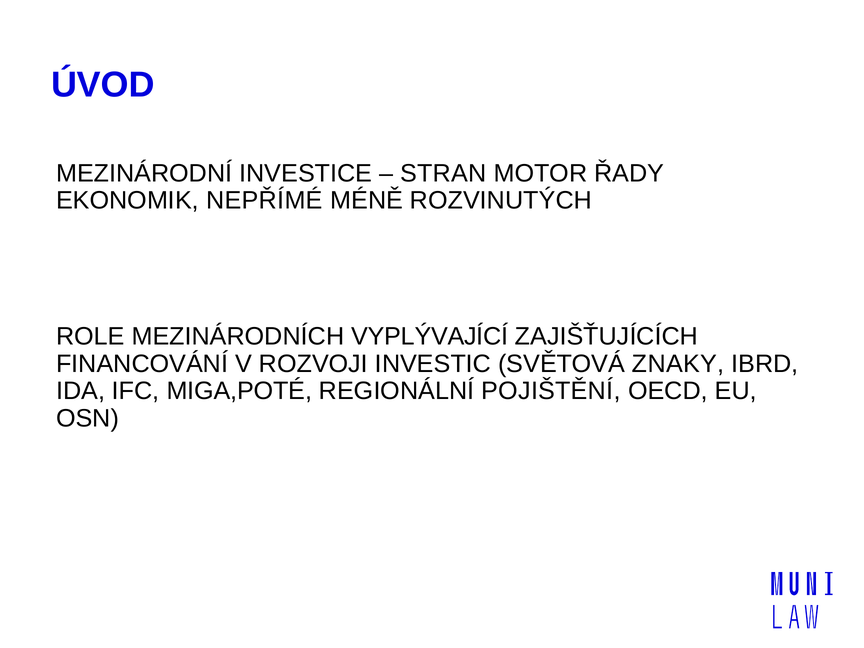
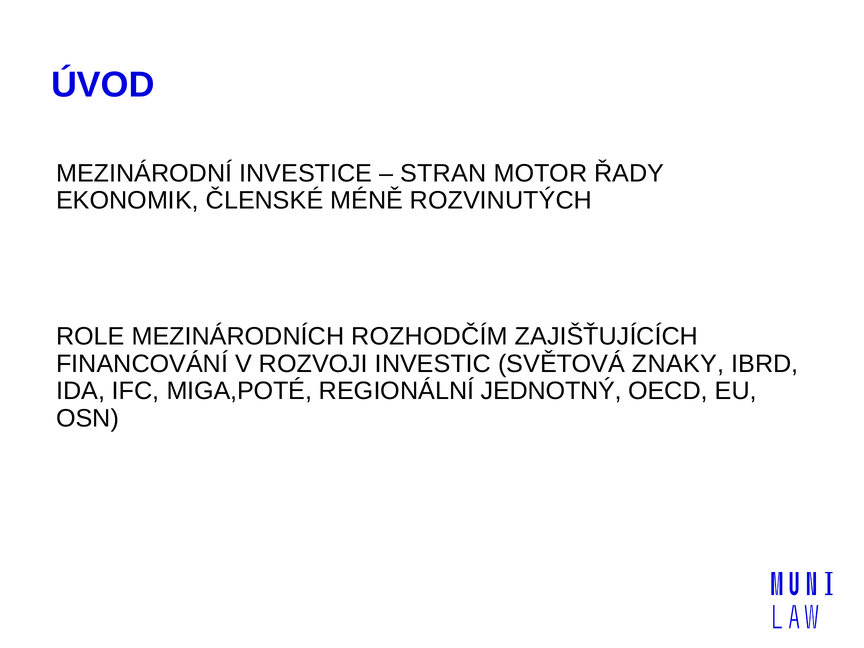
NEPŘÍMÉ: NEPŘÍMÉ -> ČLENSKÉ (265, 201)
VYPLÝVAJÍCÍ: VYPLÝVAJÍCÍ -> ROZHODČÍM (429, 337)
POJIŠTĚNÍ: POJIŠTĚNÍ -> JEDNOTNÝ (551, 391)
